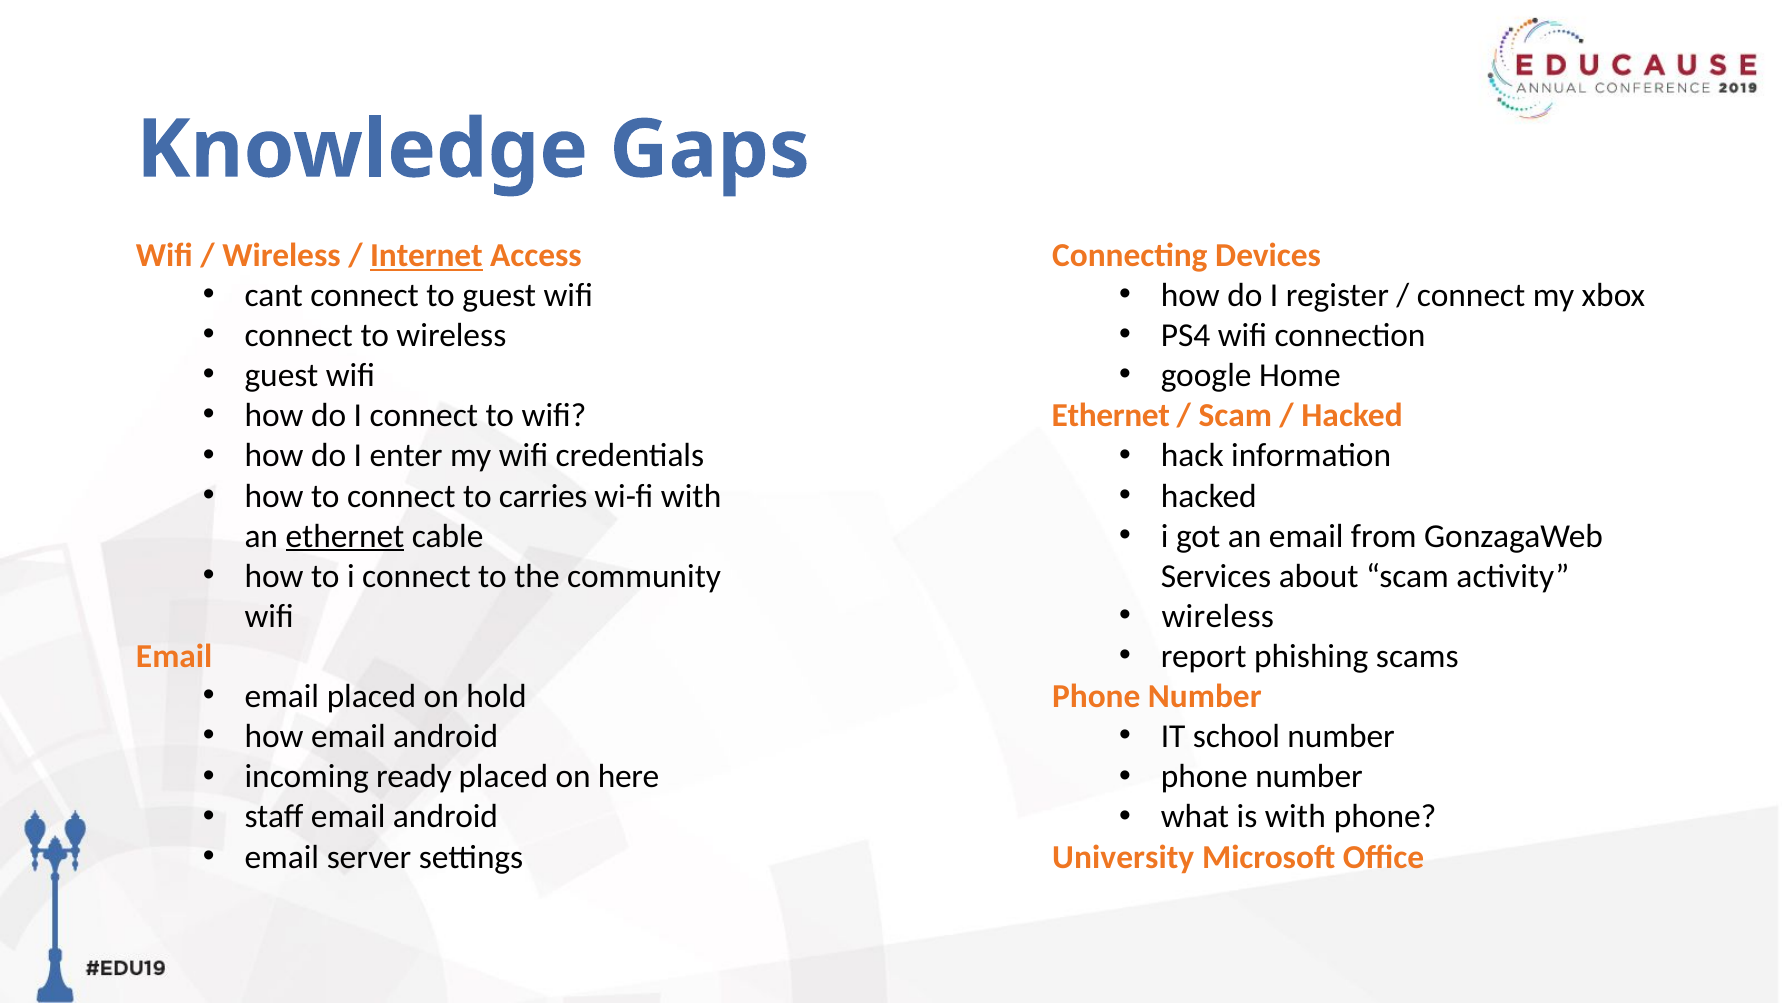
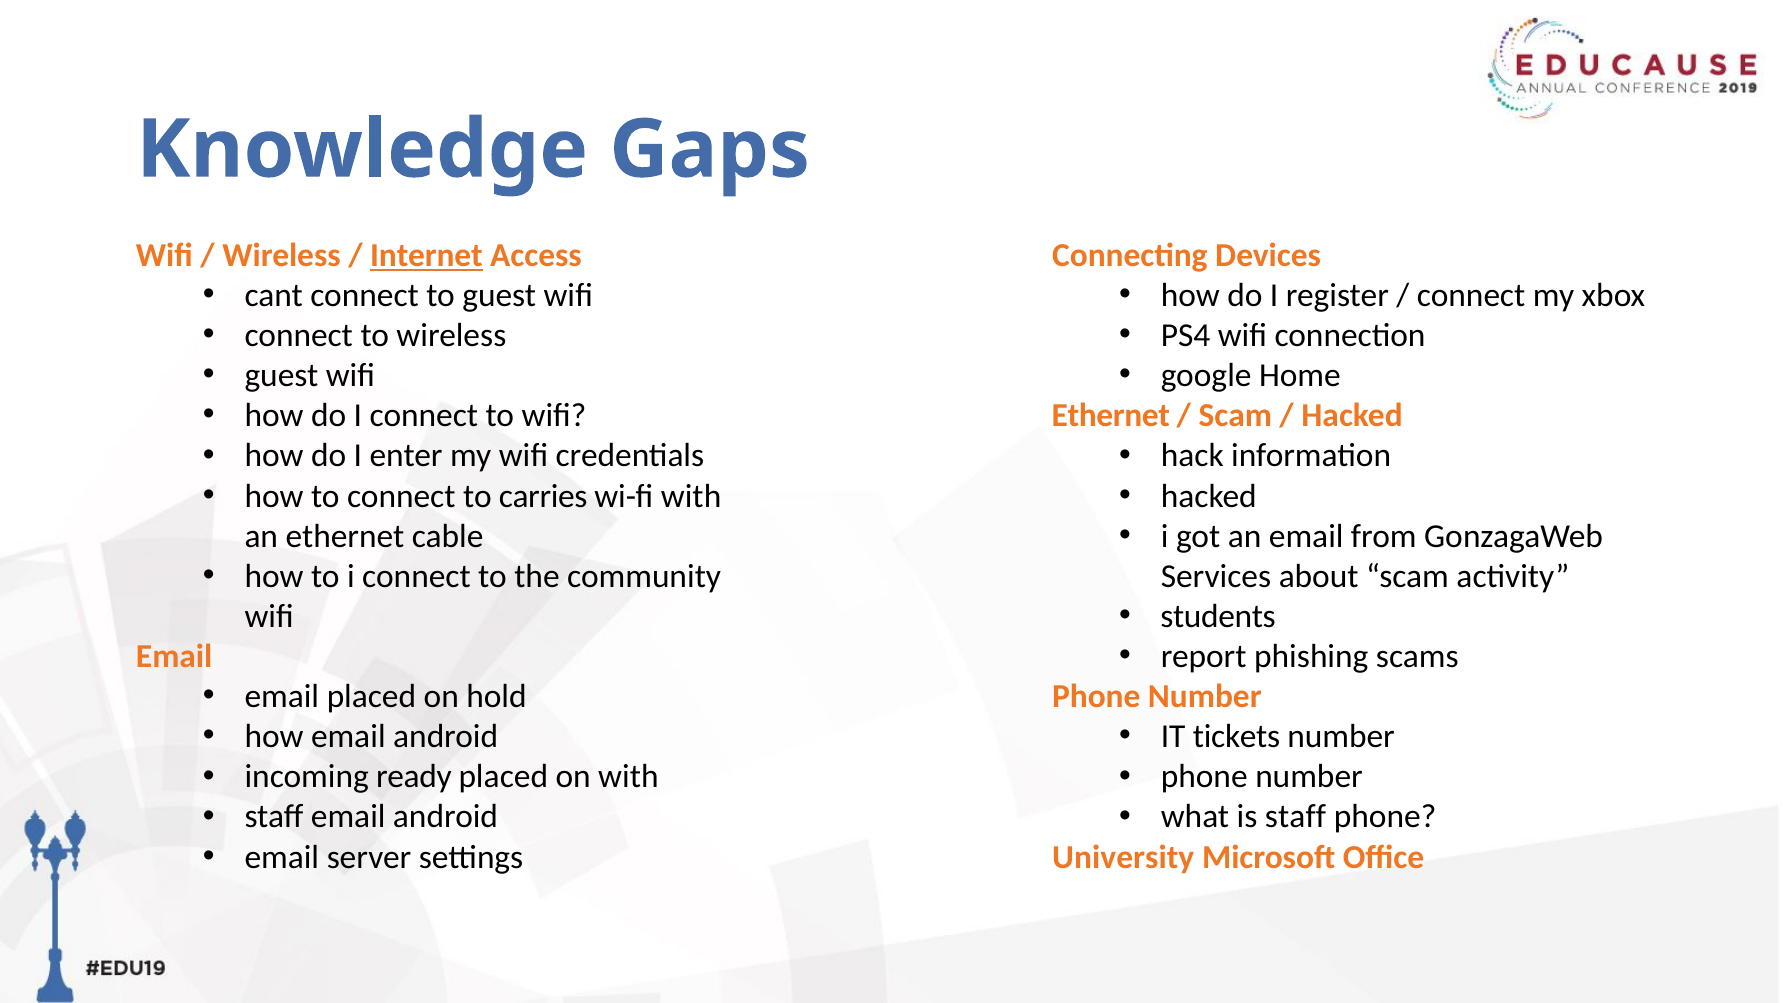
ethernet underline: present -> none (345, 536)
wireless: wireless -> students (1218, 616)
school: school -> tickets (1237, 737)
on here: here -> with (628, 777)
is with: with -> staff (1295, 817)
